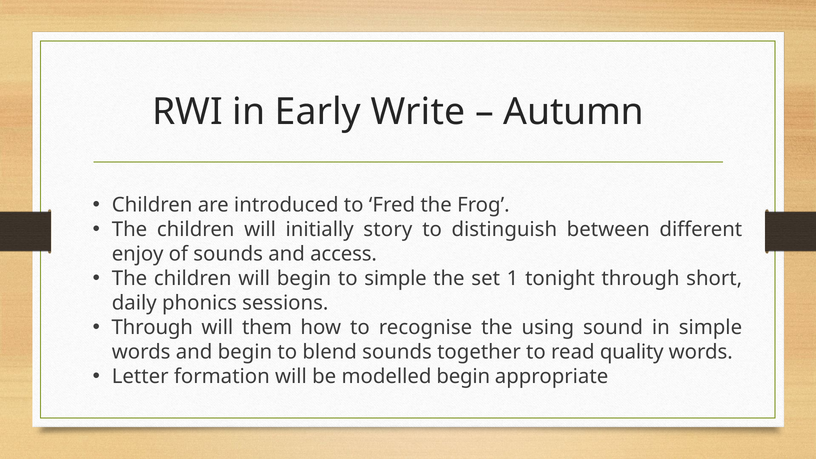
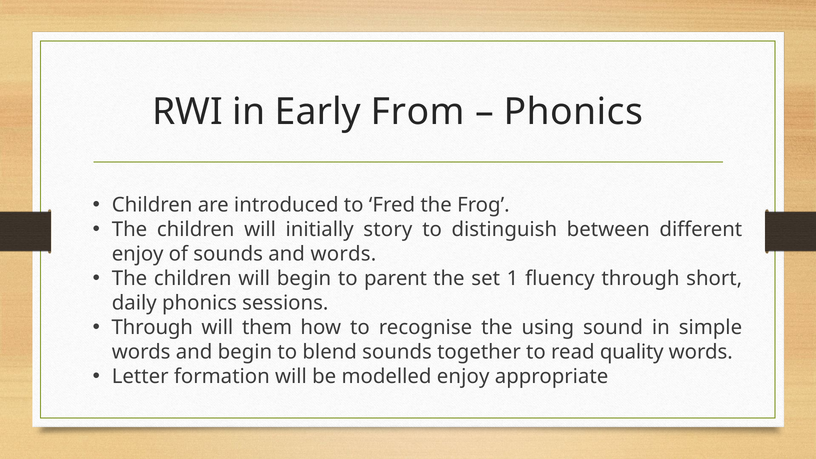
Write: Write -> From (418, 112)
Autumn: Autumn -> Phonics (573, 112)
and access: access -> words (343, 254)
to simple: simple -> parent (396, 279)
tonight: tonight -> fluency (560, 279)
modelled begin: begin -> enjoy (463, 377)
